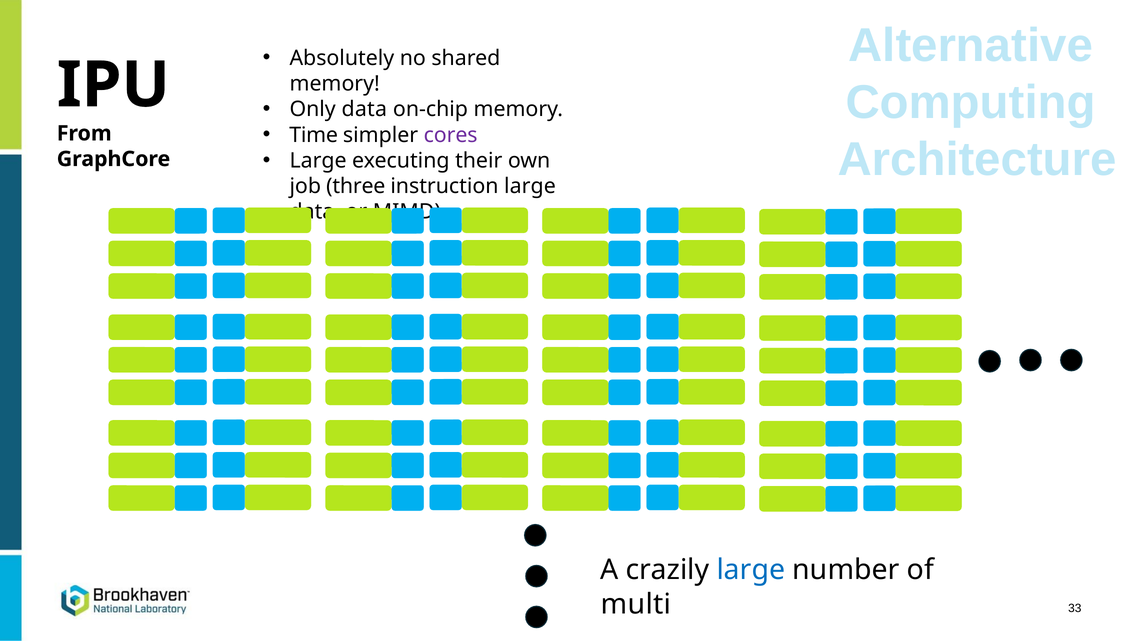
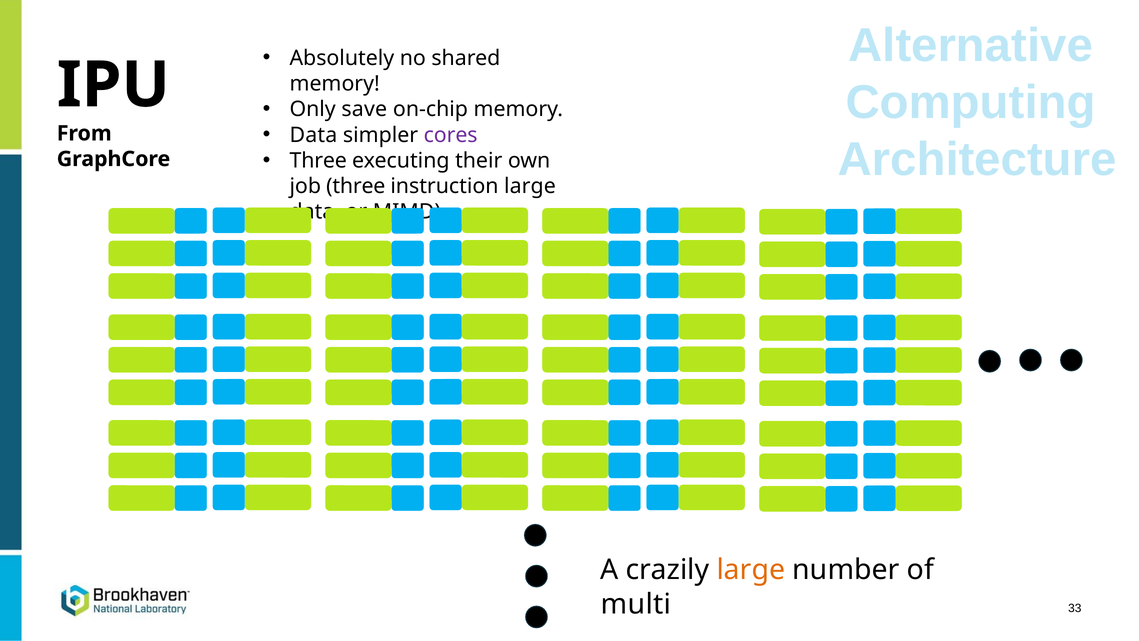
Only data: data -> save (364, 109)
Time: Time -> Data (313, 135)
Large: Large -> Three (318, 161)
large colour: blue -> orange (751, 570)
